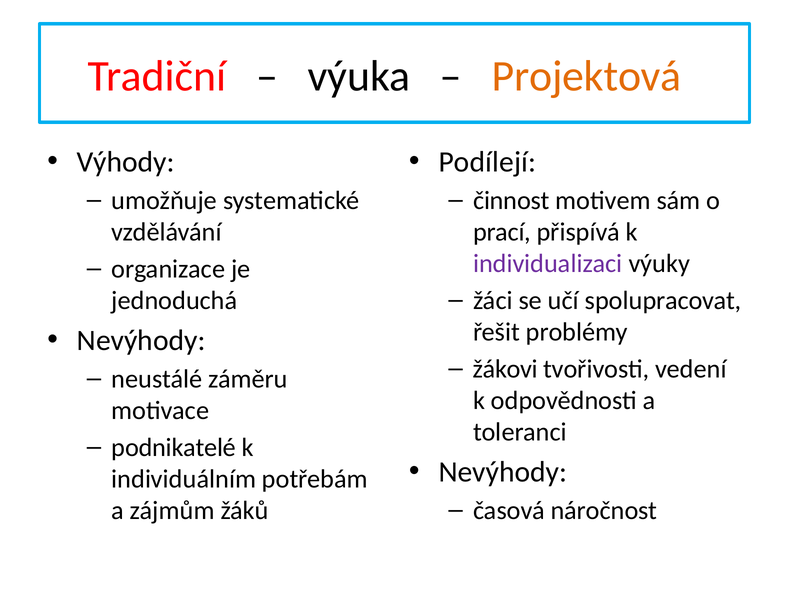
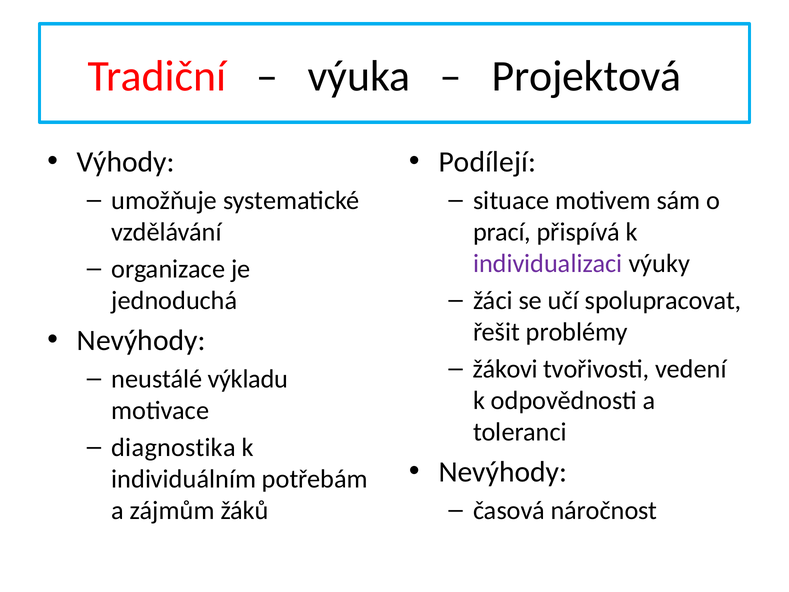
Projektová colour: orange -> black (587, 76)
činnost: činnost -> situace (511, 200)
záměru: záměru -> výkladu (248, 379)
podnikatelé: podnikatelé -> diagnostika (174, 447)
